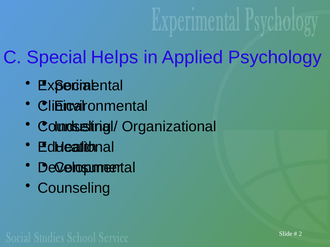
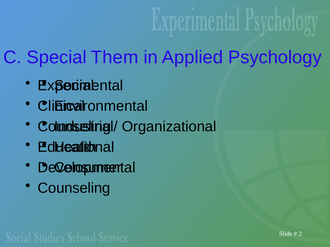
Helps: Helps -> Them (115, 57)
